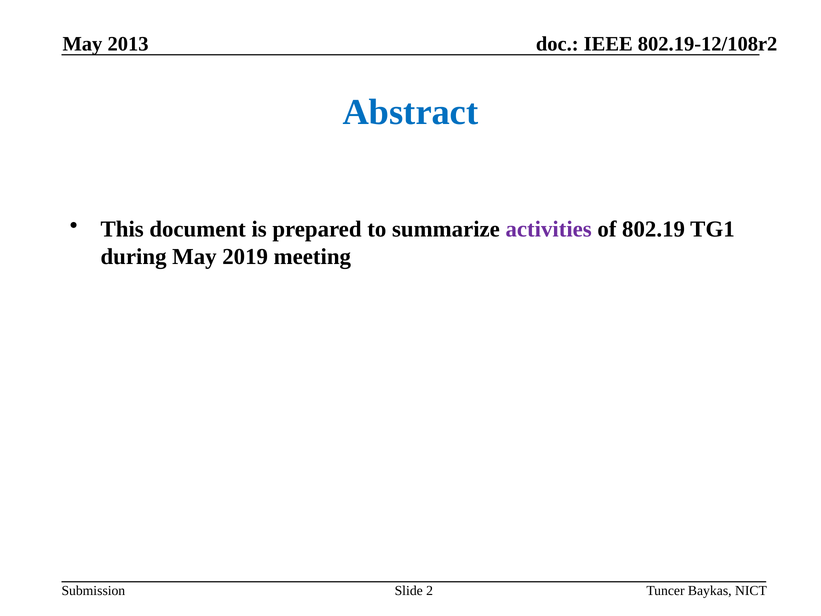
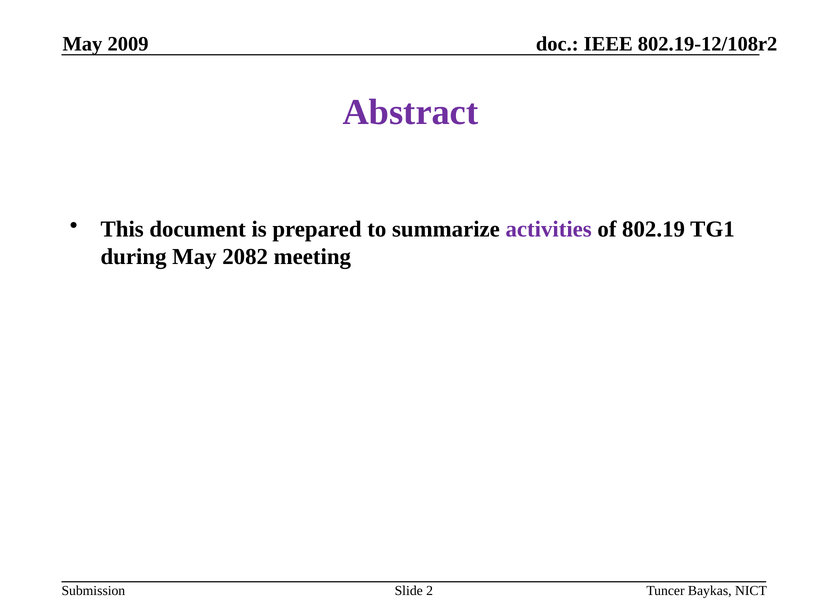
2013: 2013 -> 2009 (128, 44)
Abstract colour: blue -> purple (410, 112)
2019: 2019 -> 2082 (245, 257)
